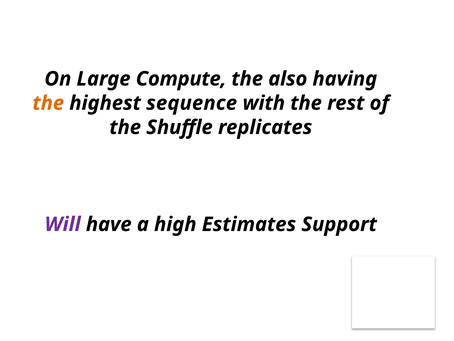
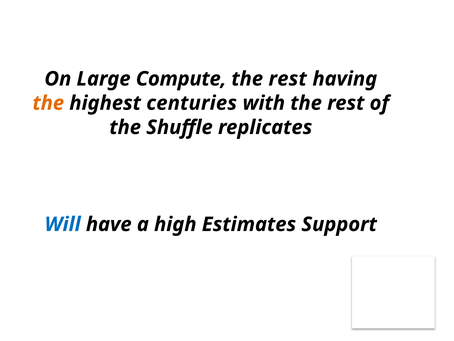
also: also -> rest (288, 79)
sequence: sequence -> centuries (192, 103)
Will colour: purple -> blue (63, 224)
